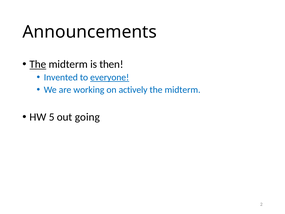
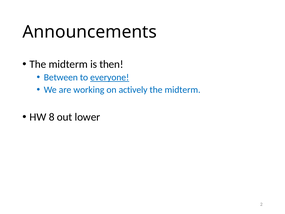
The underline: present -> none (38, 64)
Invented: Invented -> Between (61, 77)
5: 5 -> 8 (52, 117)
going: going -> lower (87, 117)
